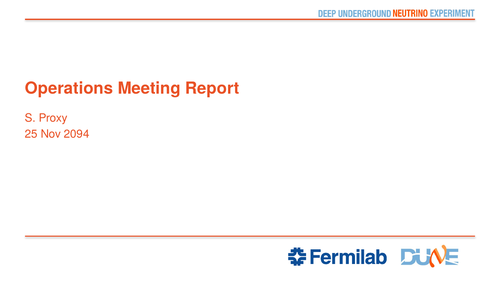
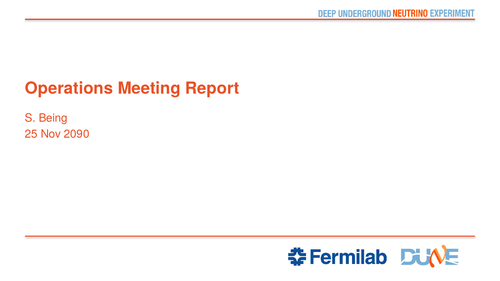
Proxy: Proxy -> Being (53, 118)
2094: 2094 -> 2090 (77, 134)
